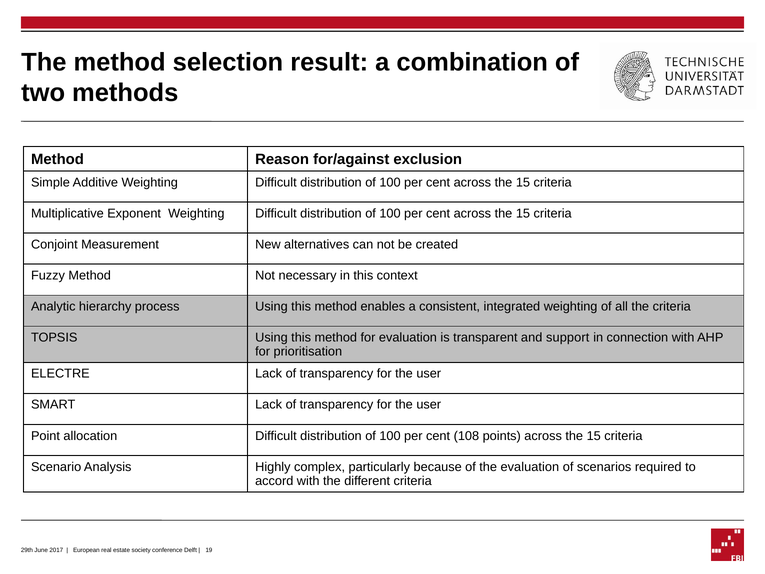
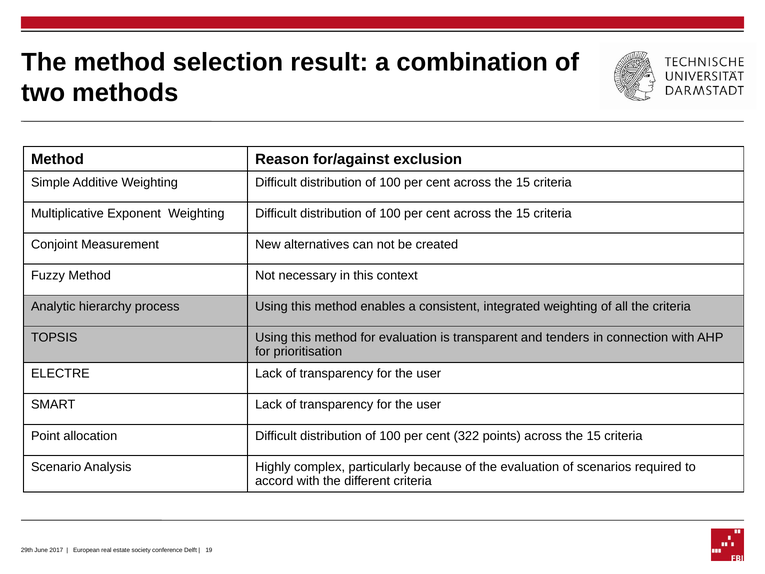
support: support -> tenders (568, 337)
108: 108 -> 322 (466, 436)
